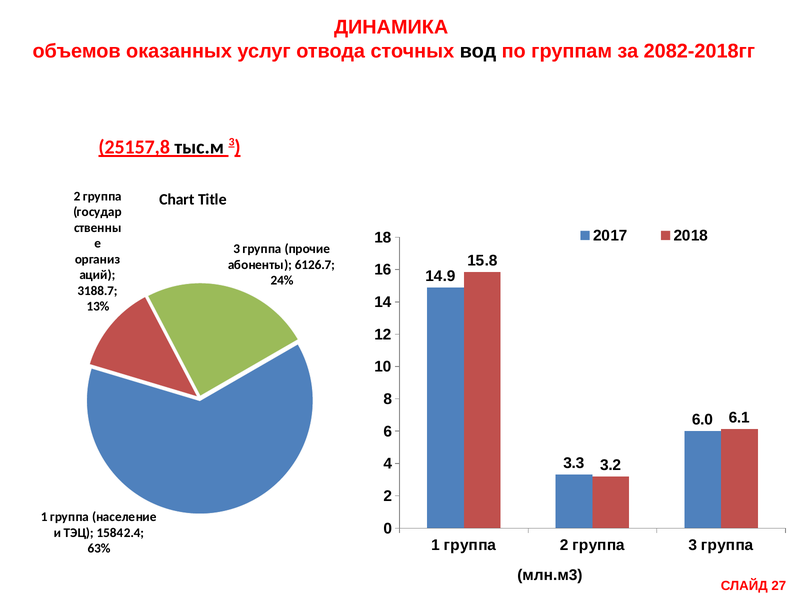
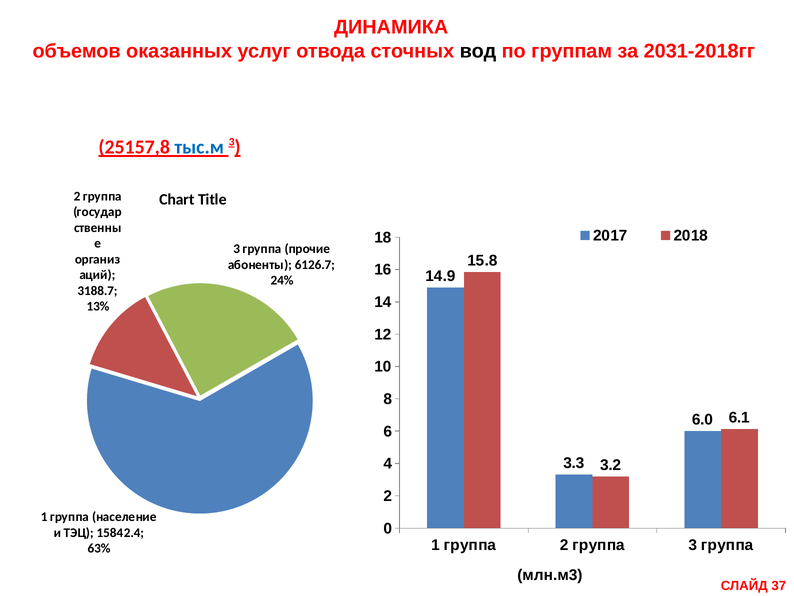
2082-2018гг: 2082-2018гг -> 2031-2018гг (699, 51)
тыс.м colour: black -> blue (199, 147)
27: 27 -> 37 (779, 586)
